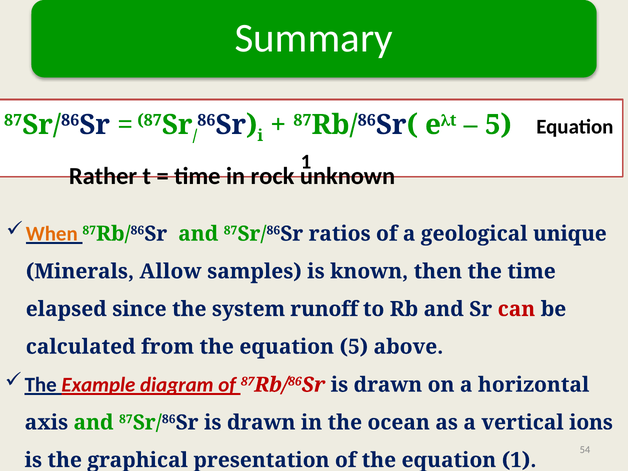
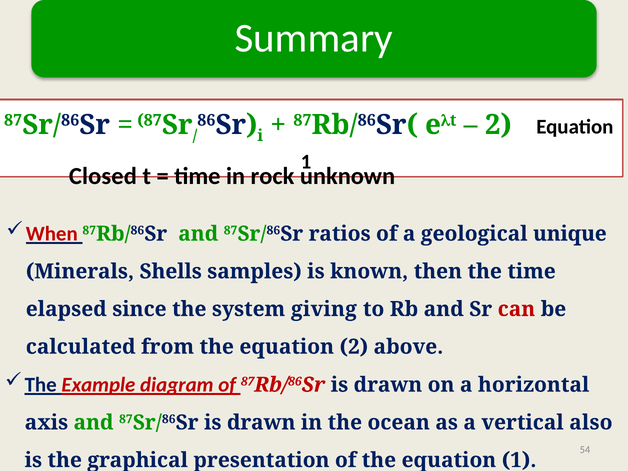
5: 5 -> 2 (498, 125)
Rather: Rather -> Closed (103, 176)
When colour: orange -> red (52, 234)
Allow: Allow -> Shells (171, 271)
runoff: runoff -> giving (324, 309)
equation 5: 5 -> 2 (354, 347)
ions: ions -> also (591, 423)
